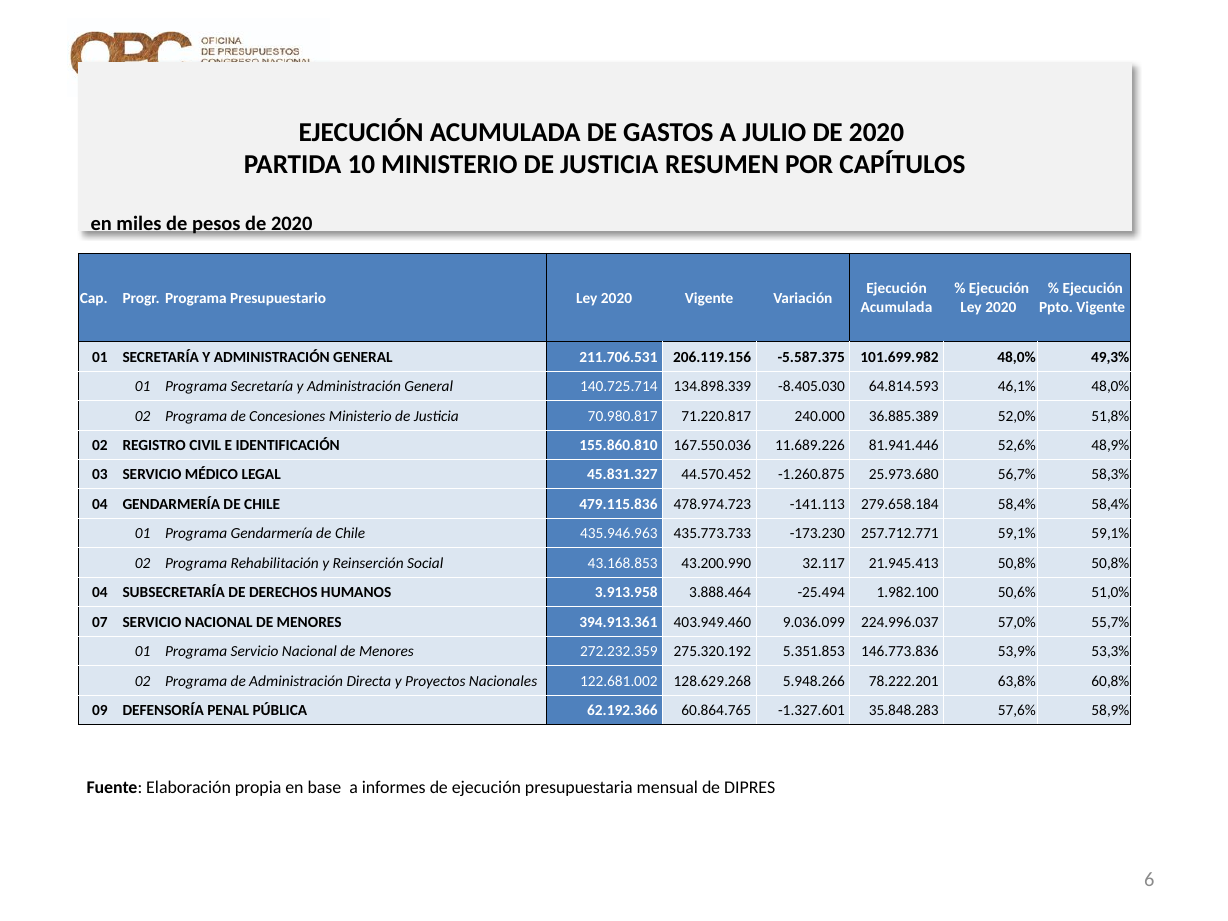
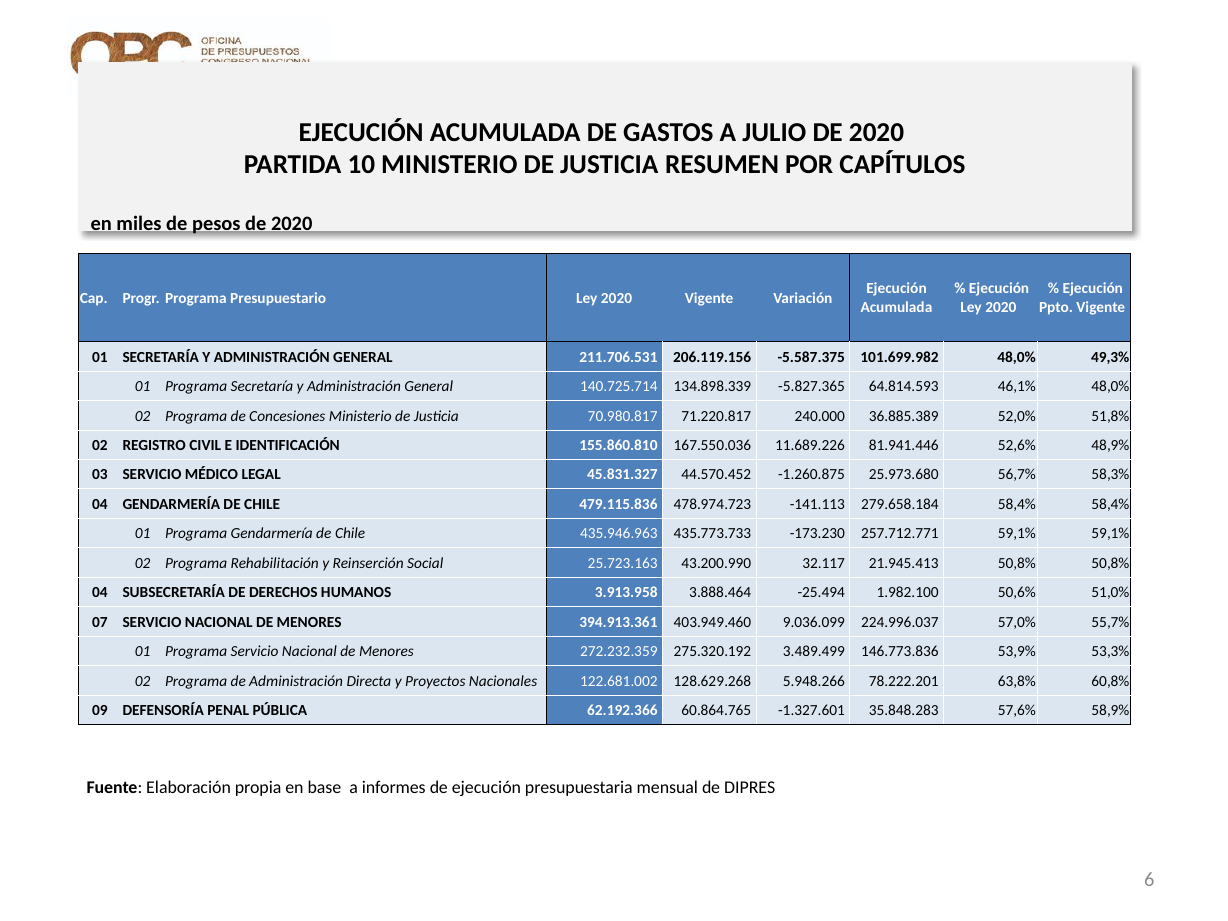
-8.405.030: -8.405.030 -> -5.827.365 (812, 387)
43.168.853: 43.168.853 -> 25.723.163 (623, 563)
5.351.853: 5.351.853 -> 3.489.499 (814, 652)
